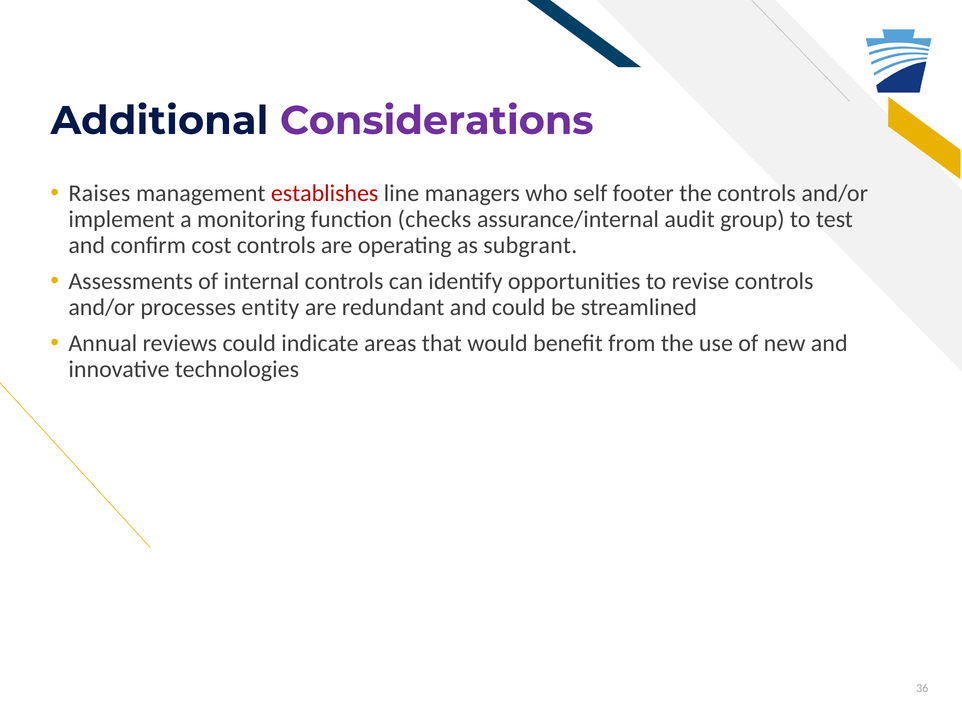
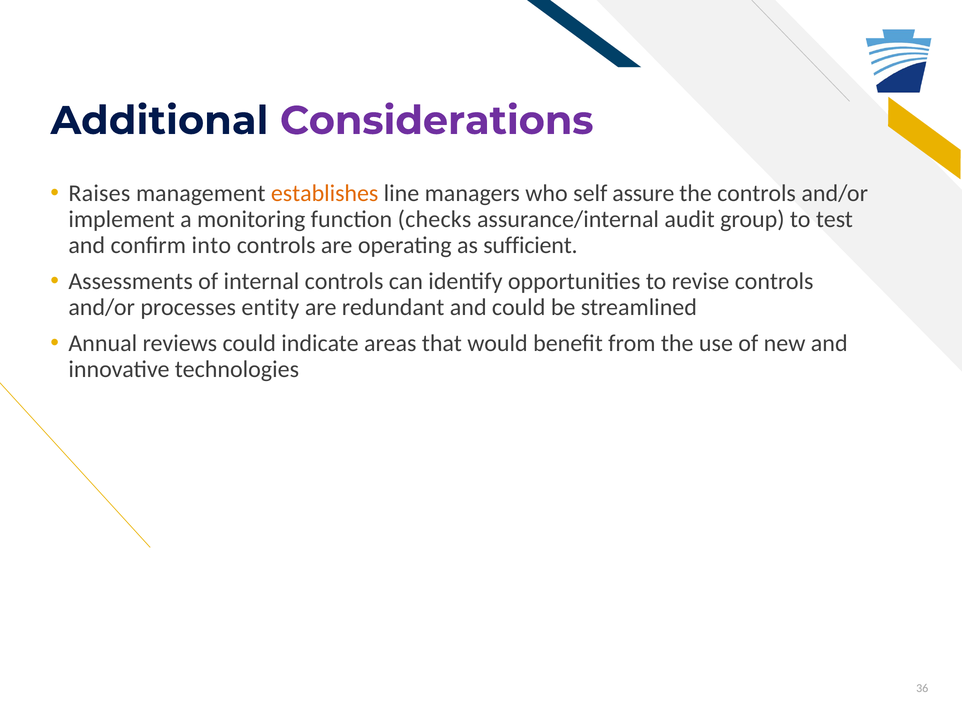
establishes colour: red -> orange (325, 193)
footer: footer -> assure (643, 193)
cost: cost -> into (211, 245)
subgrant: subgrant -> sufficient (530, 245)
